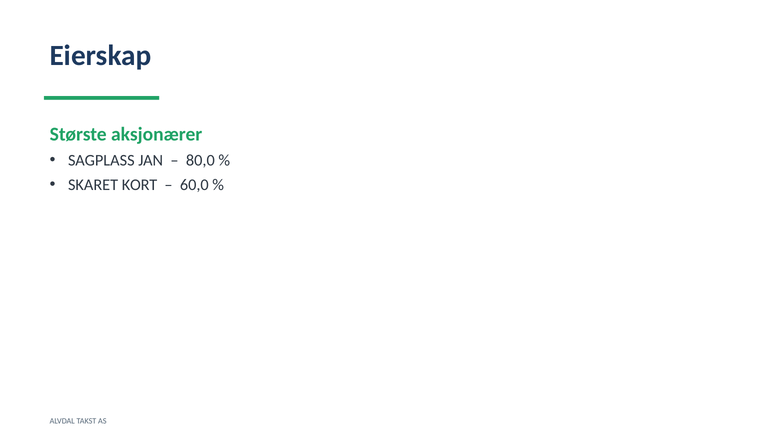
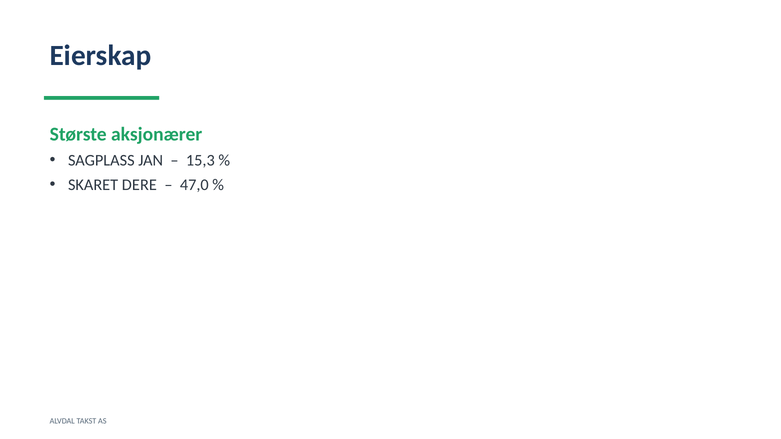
80,0: 80,0 -> 15,3 (200, 161)
KORT: KORT -> DERE (139, 185)
60,0: 60,0 -> 47,0 (194, 185)
